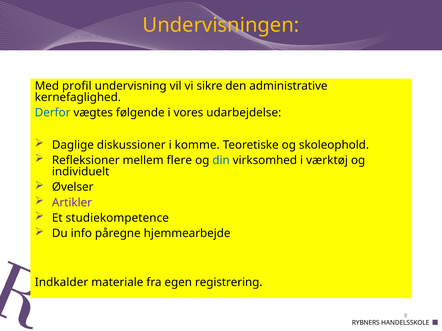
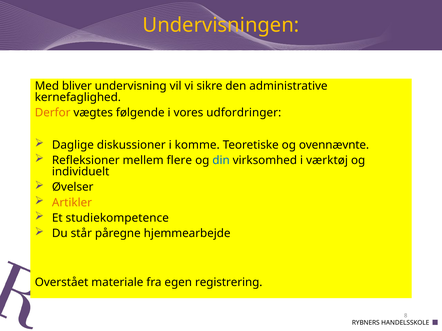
profil: profil -> bliver (77, 86)
Derfor colour: blue -> orange (53, 113)
udarbejdelse: udarbejdelse -> udfordringer (244, 113)
skoleophold: skoleophold -> ovennævnte (334, 145)
Artikler colour: purple -> orange (72, 203)
info: info -> står (81, 234)
Indkalder: Indkalder -> Overstået (62, 283)
